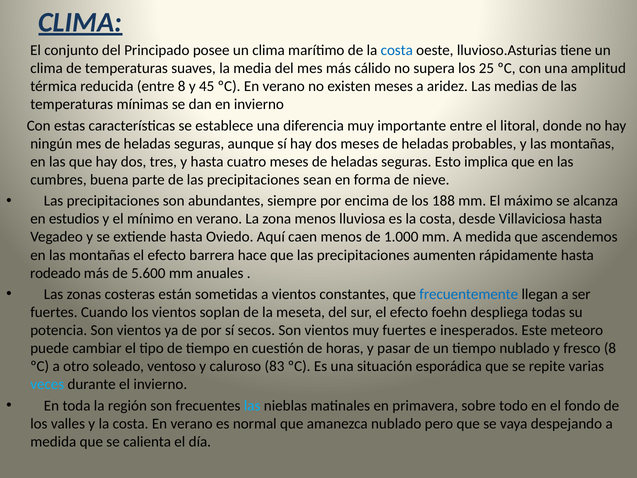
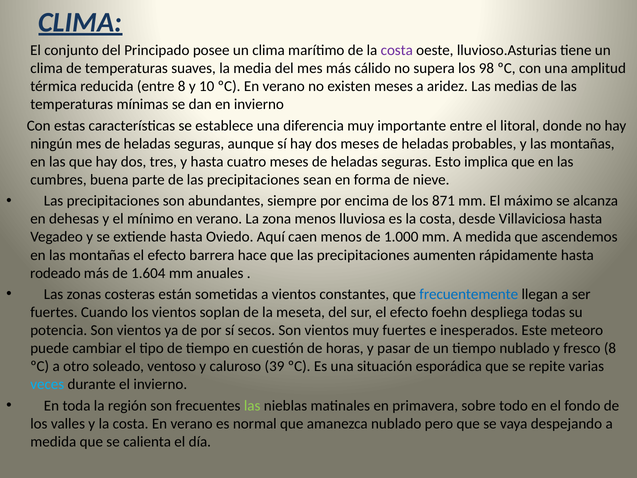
costa colour: blue -> purple (397, 50)
25: 25 -> 98 (486, 68)
45: 45 -> 10 (207, 86)
188: 188 -> 871 (443, 201)
estudios: estudios -> dehesas (74, 219)
5.600: 5.600 -> 1.604 (148, 273)
83: 83 -> 39 (274, 366)
las colour: light blue -> light green (252, 405)
